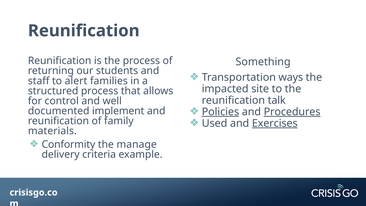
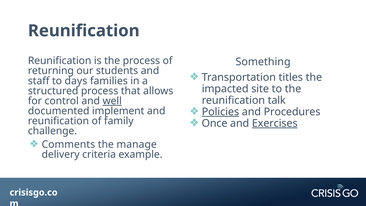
ways: ways -> titles (291, 77)
alert: alert -> days (76, 81)
well underline: none -> present (112, 101)
Procedures underline: present -> none (292, 112)
Used: Used -> Once (215, 123)
materials: materials -> challenge (52, 131)
Conformity: Conformity -> Comments (68, 144)
